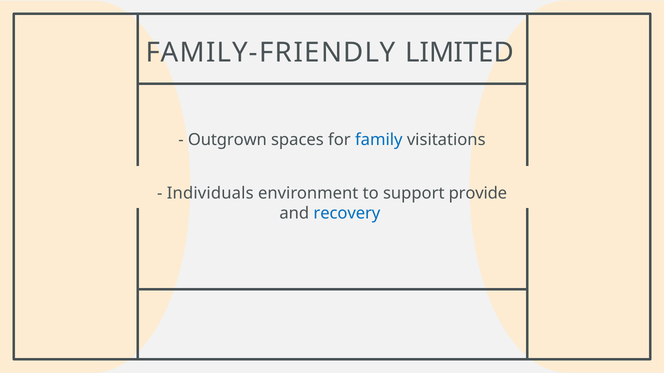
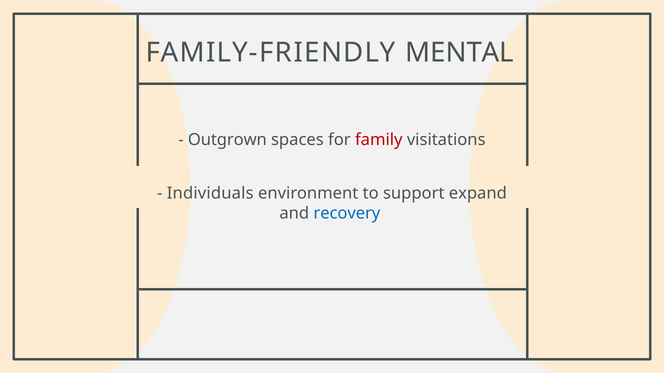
LIMITED: LIMITED -> MENTAL (460, 52)
family colour: blue -> red (379, 140)
provide: provide -> expand (478, 194)
